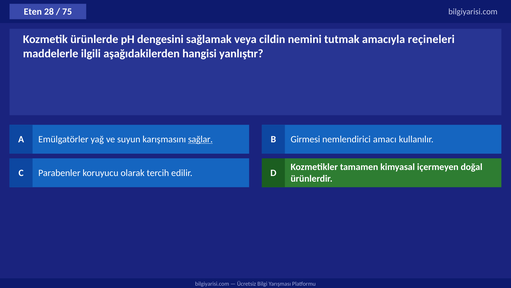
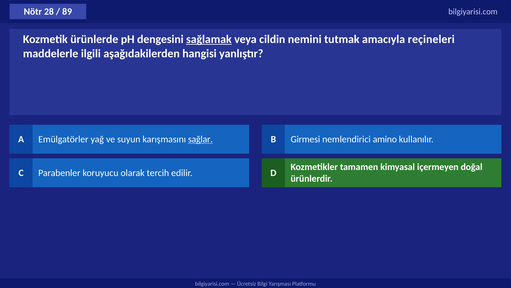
Eten: Eten -> Nötr (33, 12)
75: 75 -> 89 (67, 12)
sağlamak underline: none -> present (209, 39)
amacı: amacı -> amino (385, 139)
